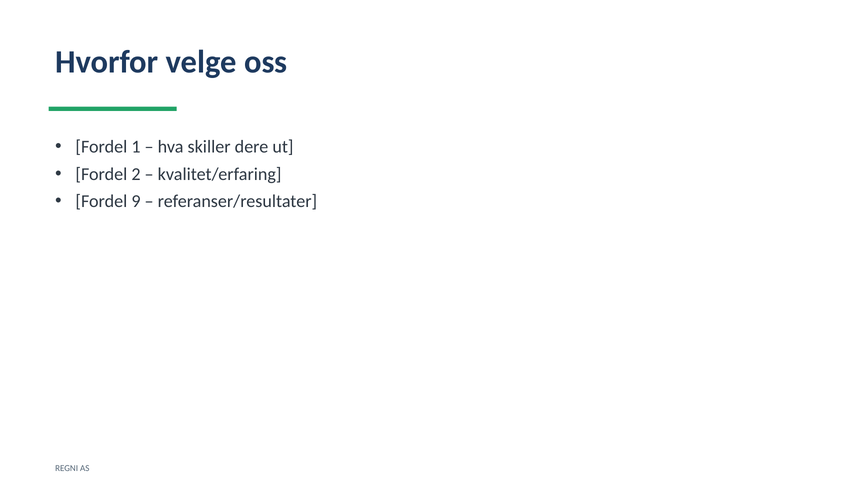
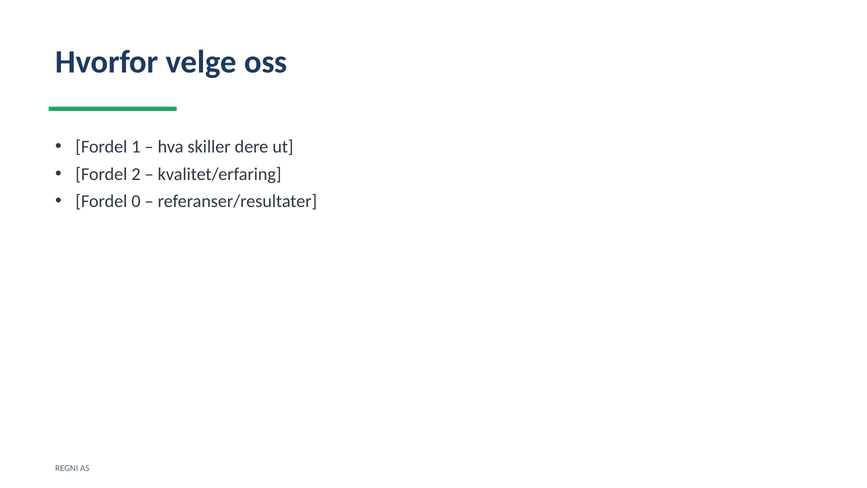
9: 9 -> 0 (136, 201)
